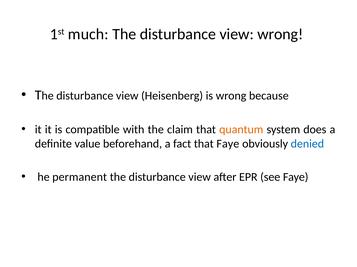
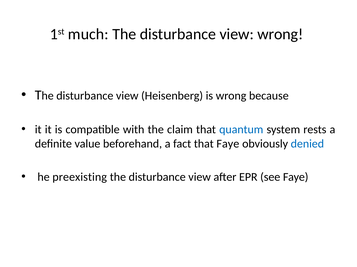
quantum colour: orange -> blue (241, 130)
does: does -> rests (315, 130)
permanent: permanent -> preexisting (80, 177)
